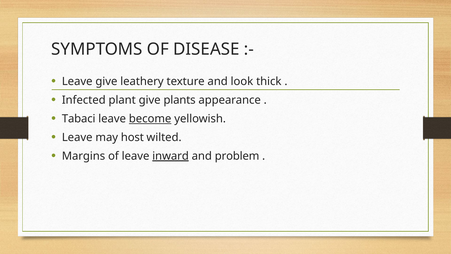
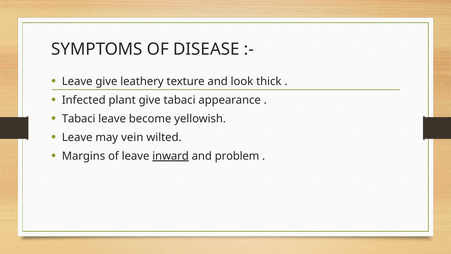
give plants: plants -> tabaci (180, 100)
become underline: present -> none (150, 119)
host: host -> vein (132, 137)
